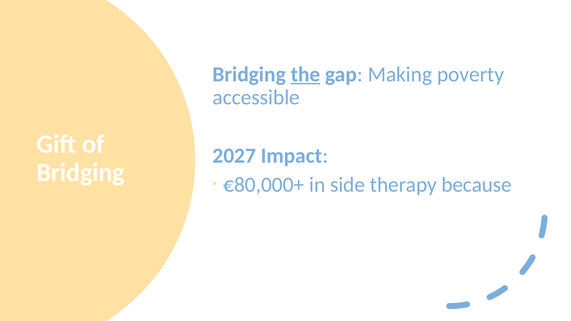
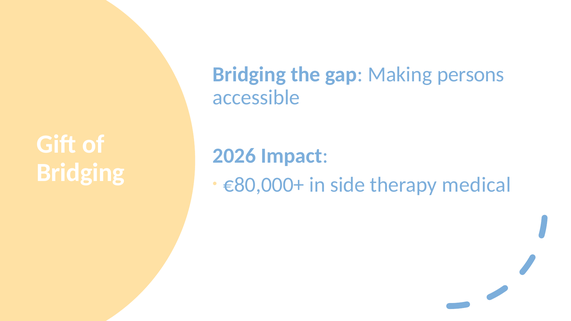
the underline: present -> none (306, 74)
poverty: poverty -> persons (471, 74)
2027: 2027 -> 2026 (234, 156)
because: because -> medical (476, 185)
